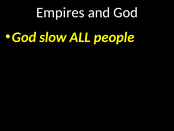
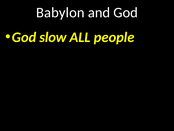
Empires: Empires -> Babylon (60, 12)
